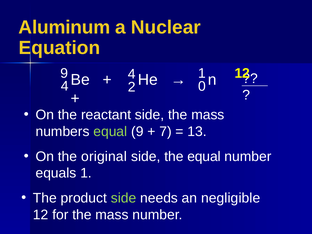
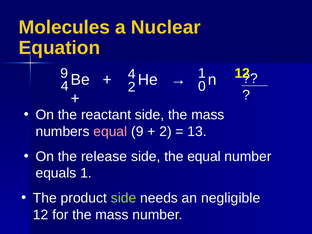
Aluminum: Aluminum -> Molecules (64, 27)
equal colour: light green -> pink (110, 131)
7: 7 -> 2 (165, 131)
original: original -> release (104, 156)
